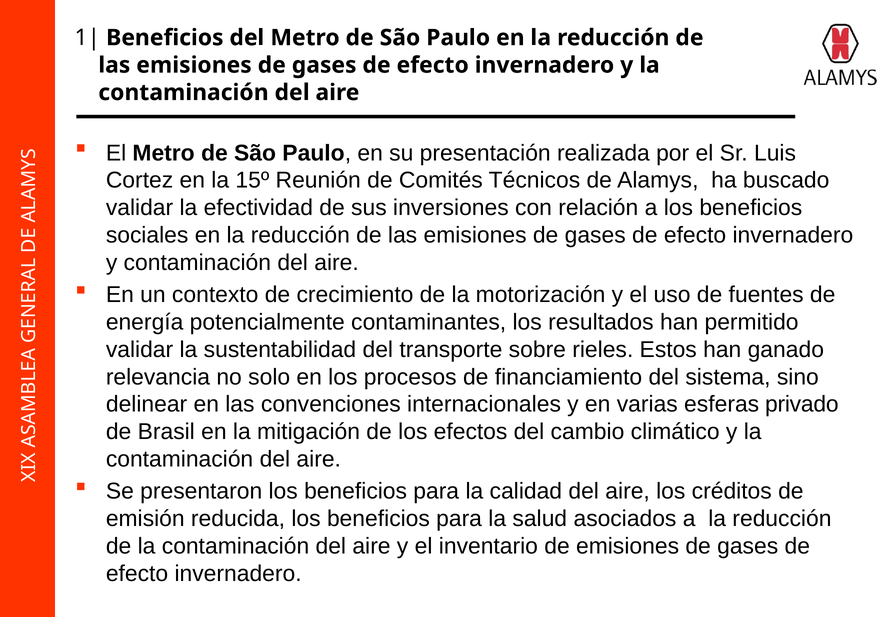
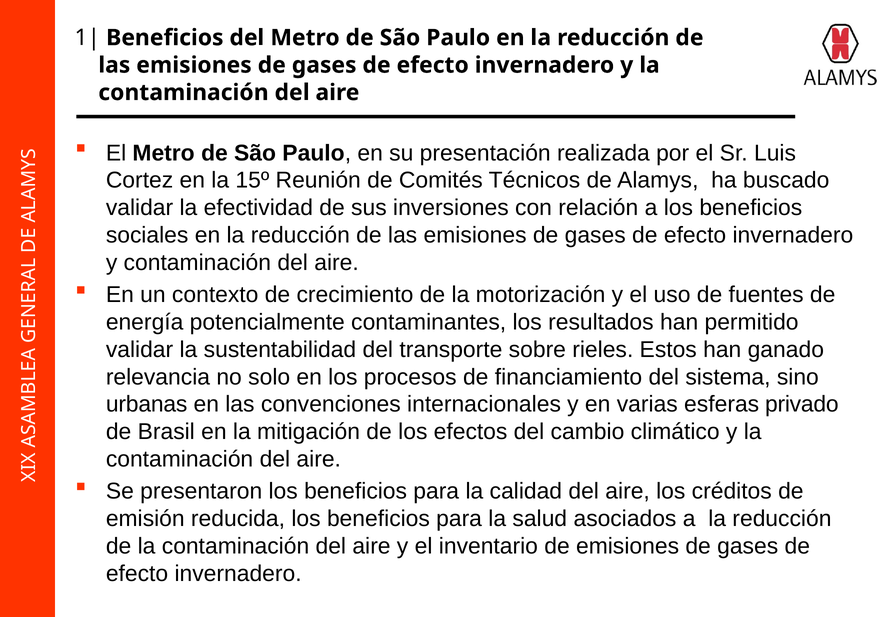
delinear: delinear -> urbanas (147, 404)
